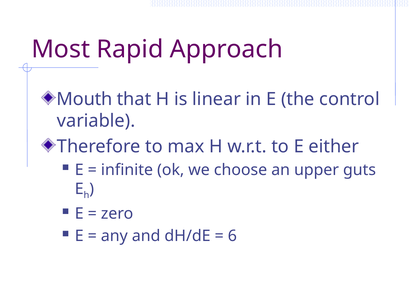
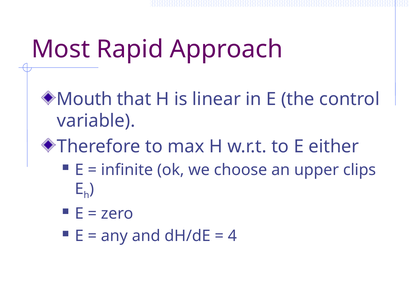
guts: guts -> clips (360, 170)
6: 6 -> 4 (232, 236)
